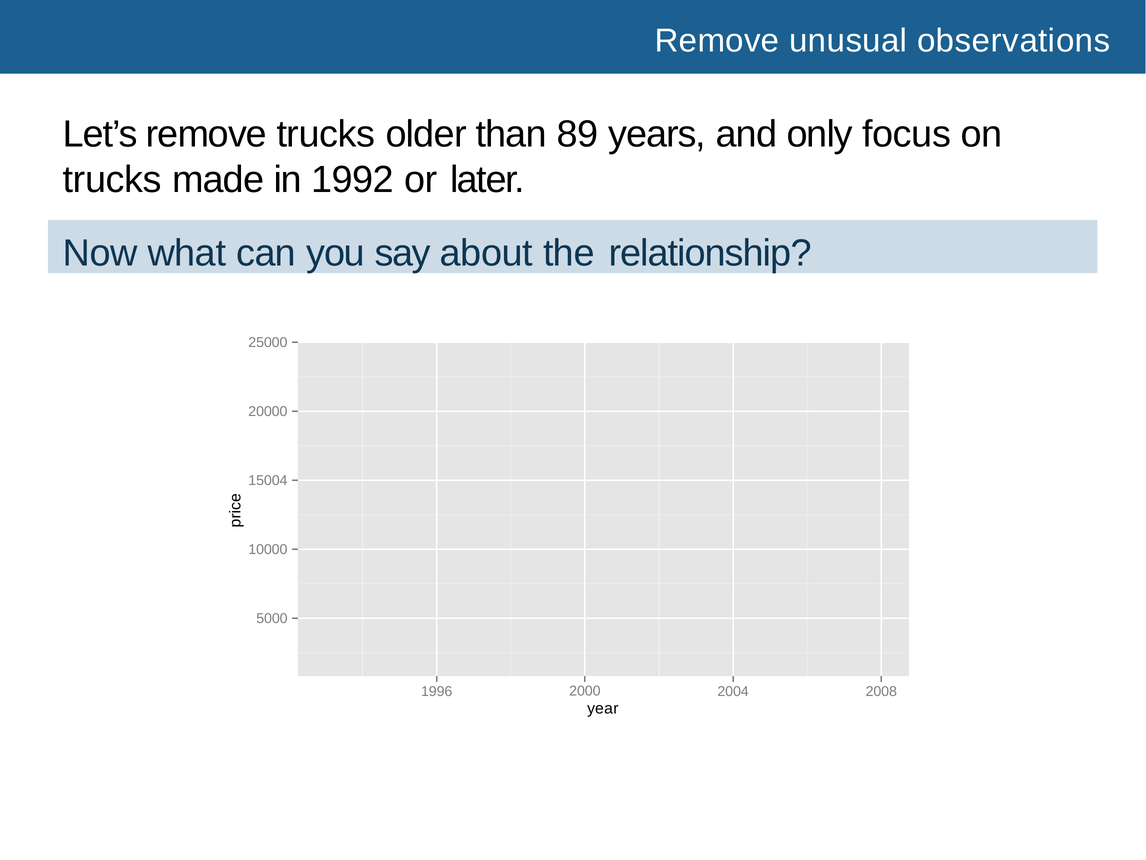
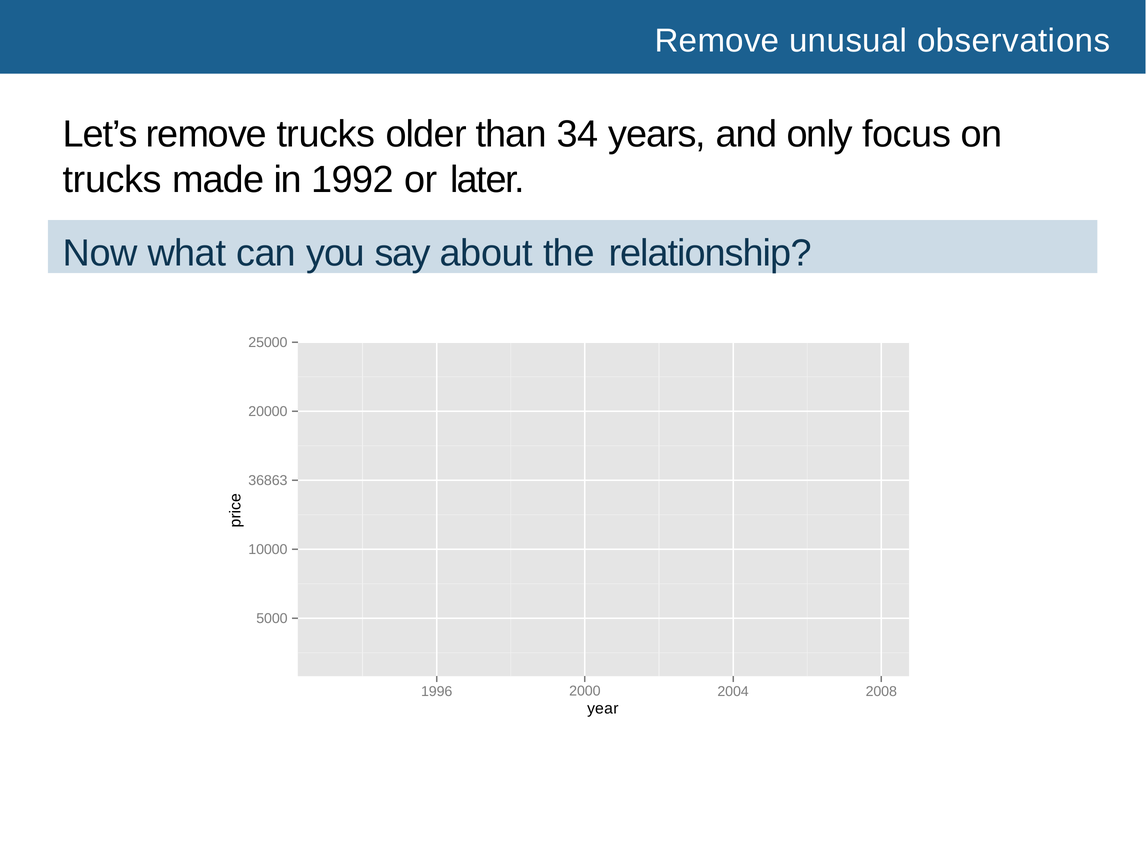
89: 89 -> 34 (577, 134)
15004: 15004 -> 36863 (268, 481)
